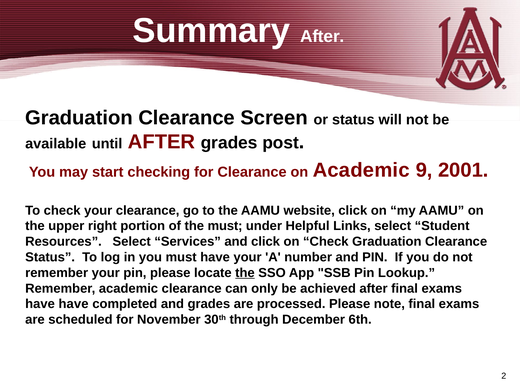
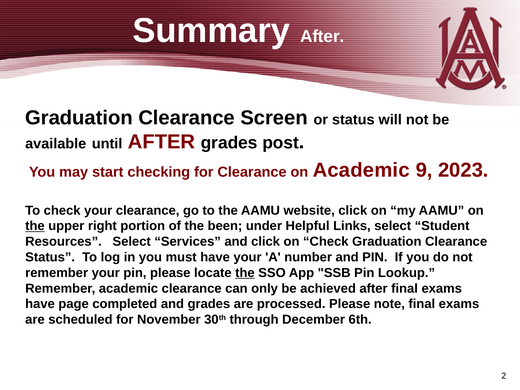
2001: 2001 -> 2023 (463, 170)
the underline: none -> present (35, 226)
the must: must -> been (225, 226)
have have: have -> page (74, 304)
